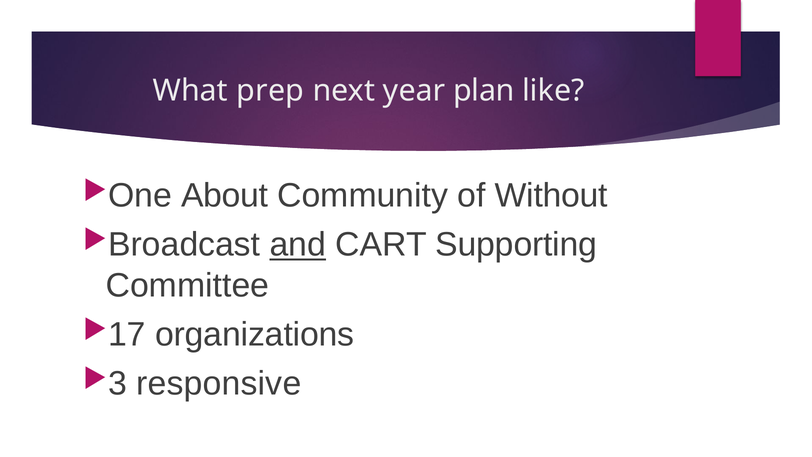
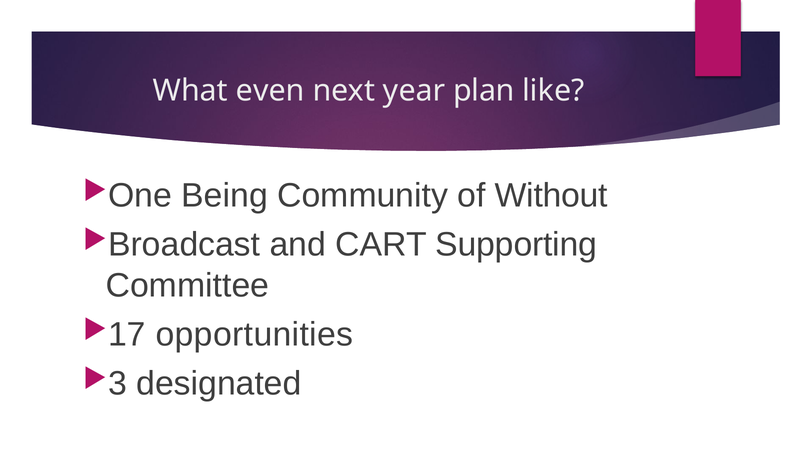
prep: prep -> even (270, 91)
About: About -> Being (225, 196)
and underline: present -> none (298, 245)
organizations: organizations -> opportunities (254, 334)
responsive: responsive -> designated (219, 383)
